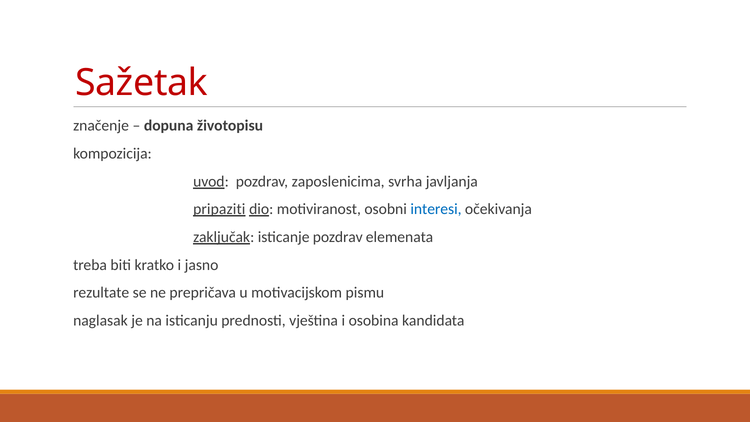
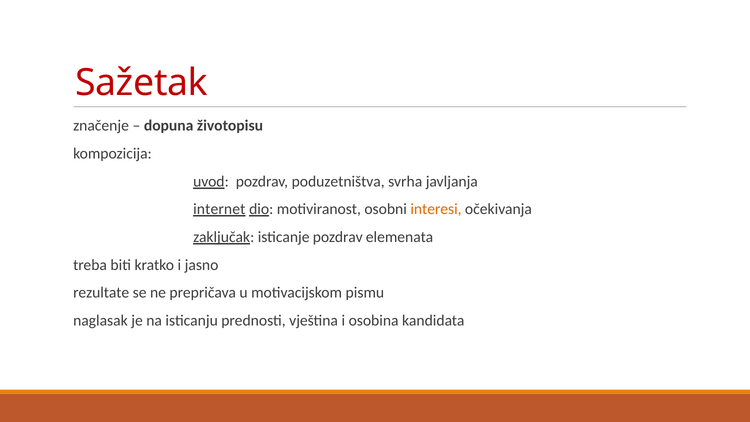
zaposlenicima: zaposlenicima -> poduzetništva (338, 181)
pripaziti: pripaziti -> internet (219, 209)
interesi colour: blue -> orange (436, 209)
